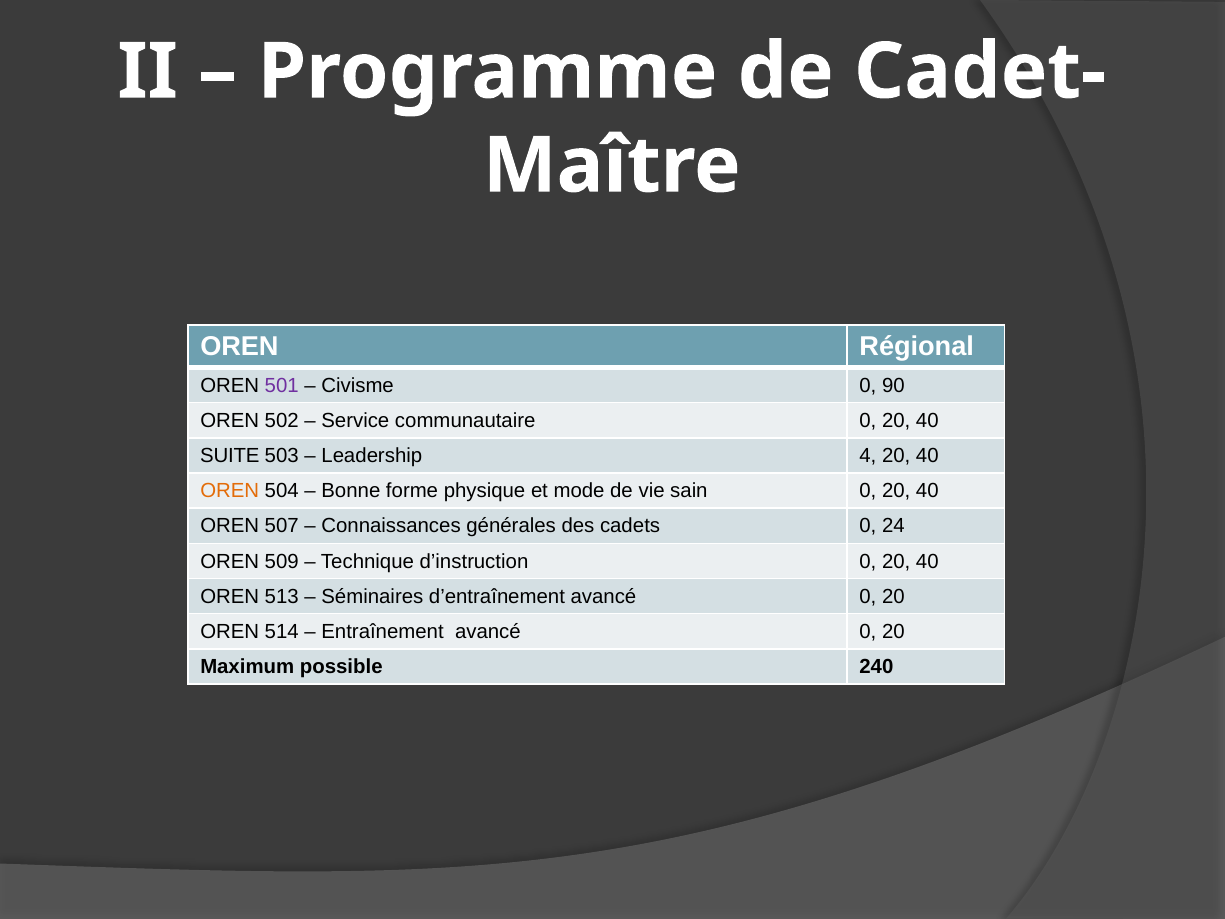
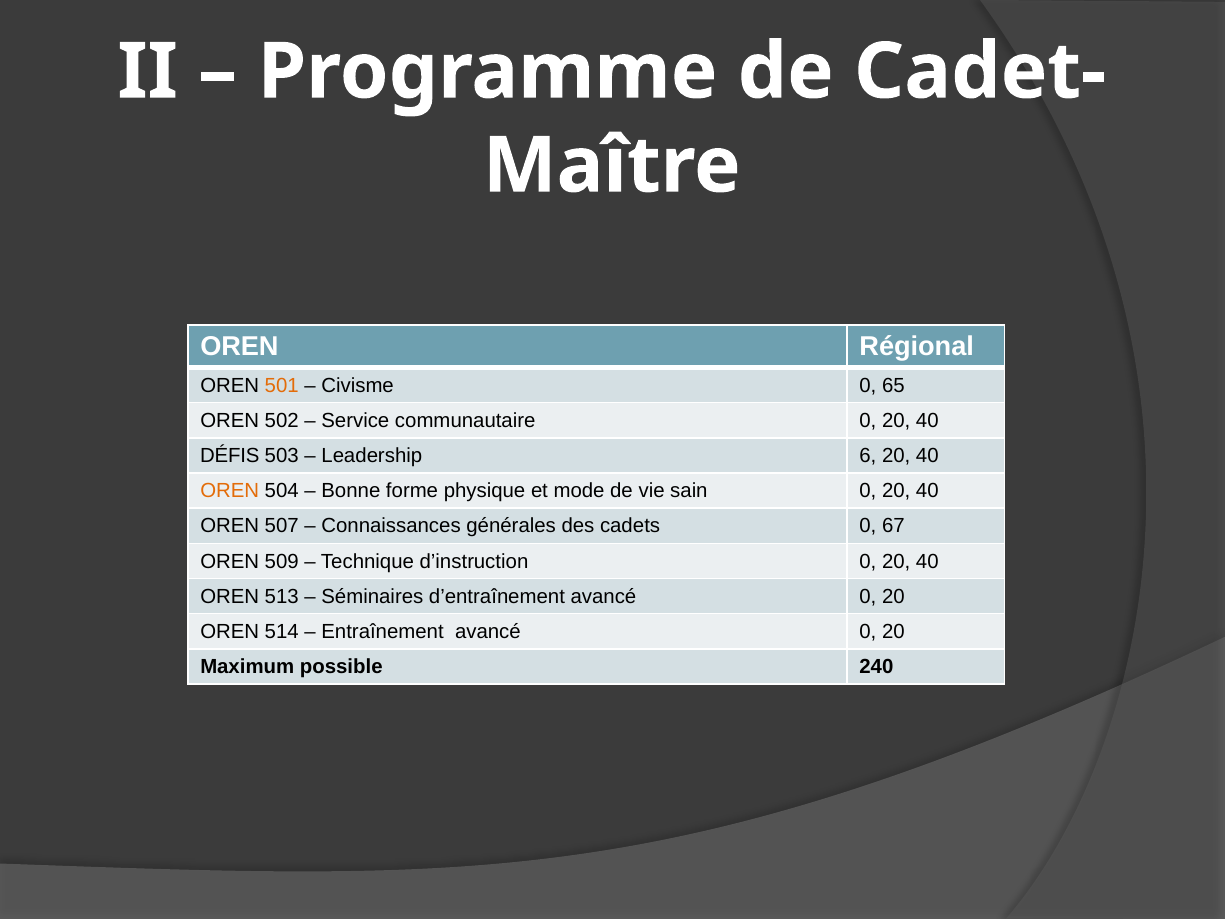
501 colour: purple -> orange (282, 385)
90: 90 -> 65 (893, 385)
SUITE: SUITE -> DÉFIS (230, 456)
4: 4 -> 6 (868, 456)
24: 24 -> 67 (893, 526)
